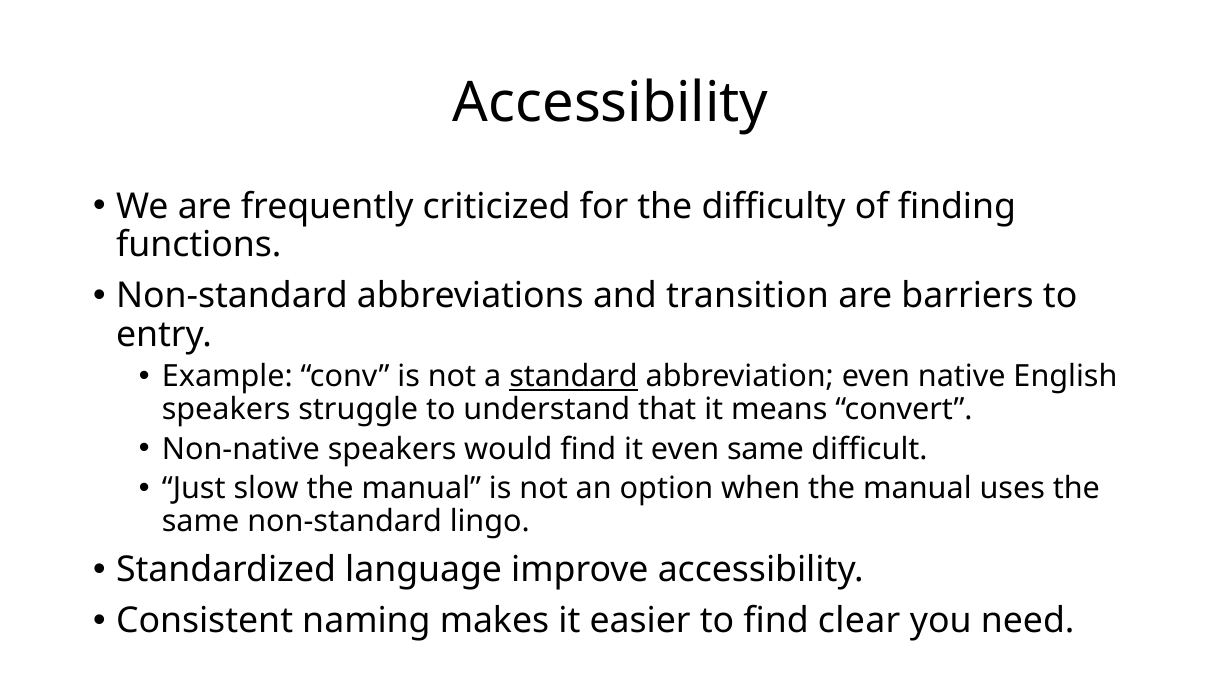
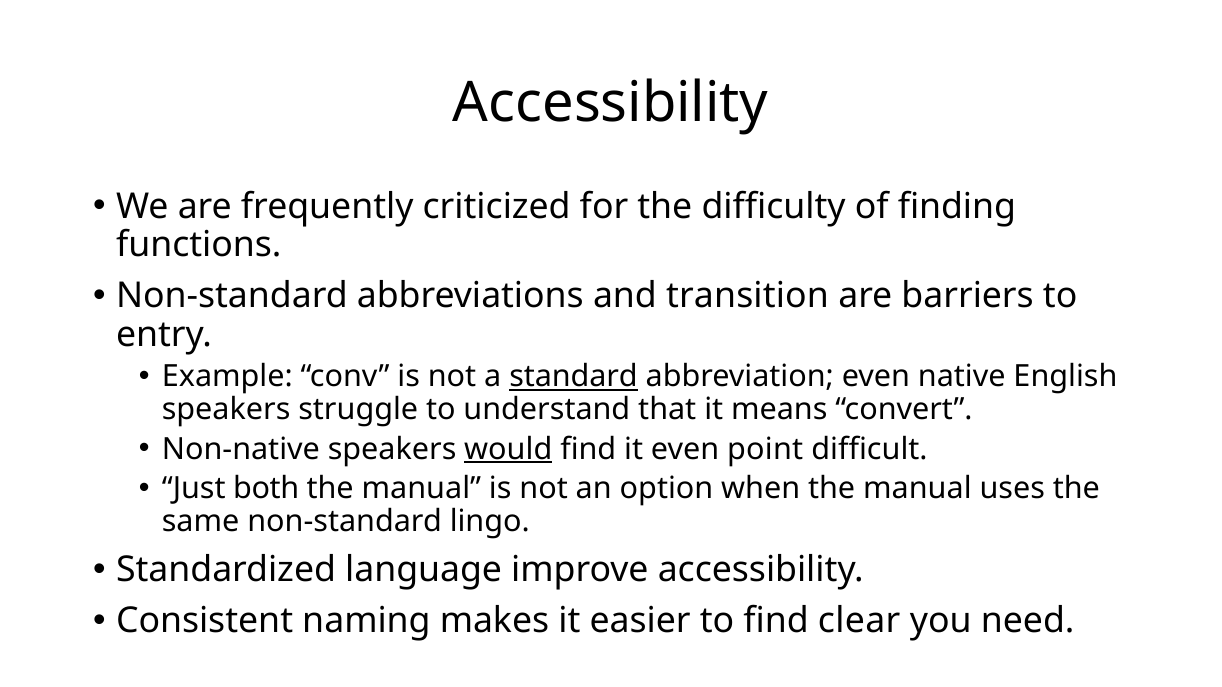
would underline: none -> present (508, 449)
even same: same -> point (765, 449)
slow: slow -> both (266, 489)
